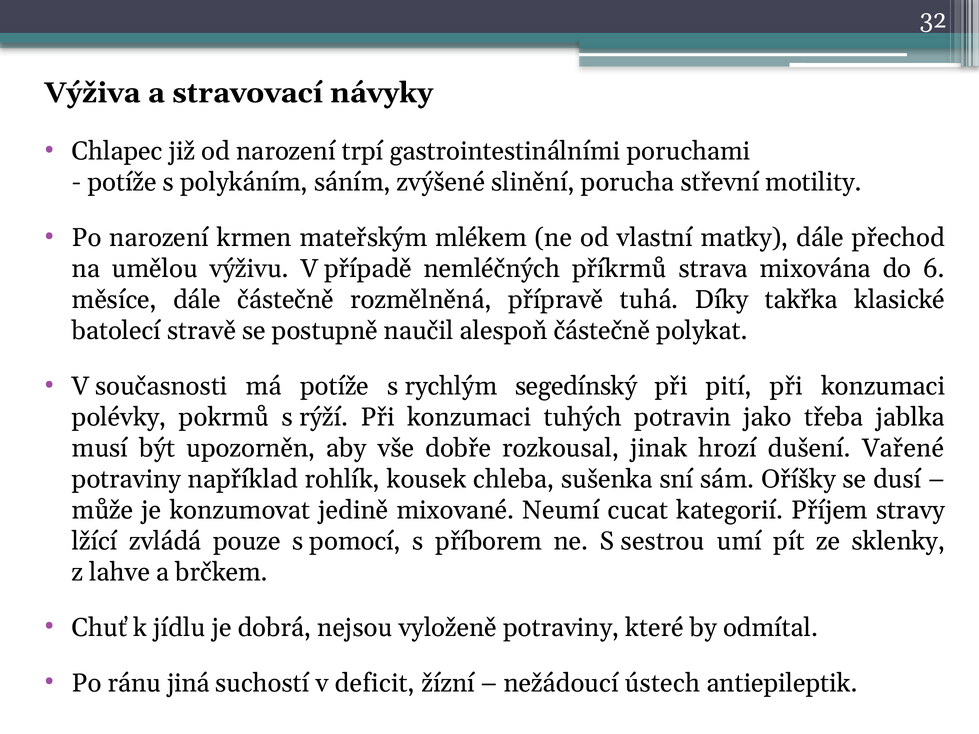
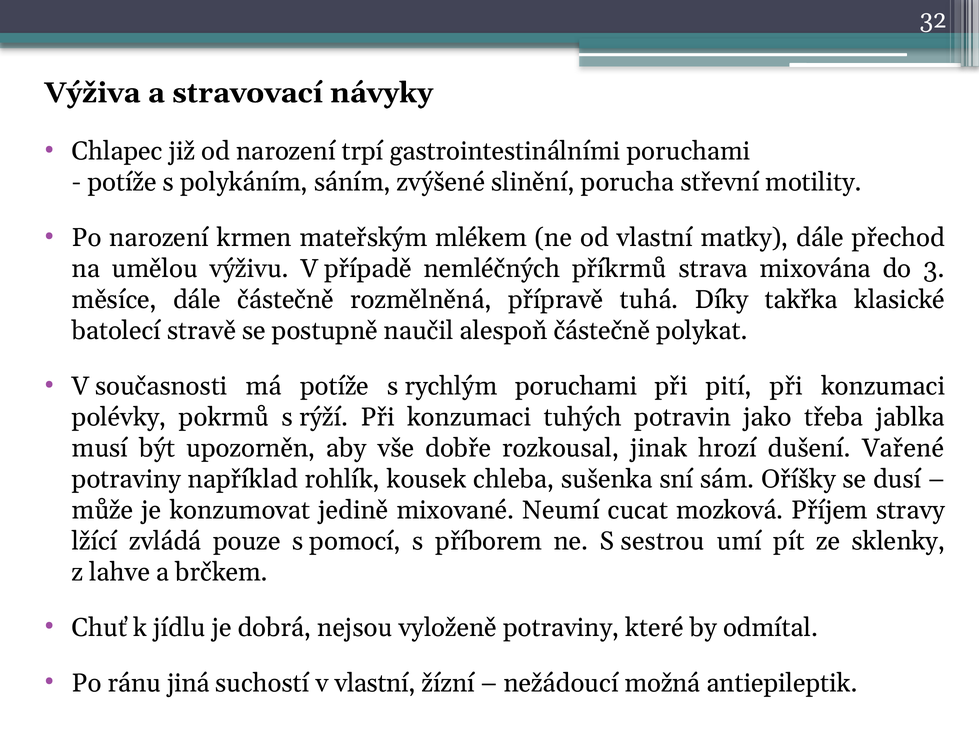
6: 6 -> 3 (934, 269)
rychlým segedínský: segedínský -> poruchami (576, 386)
kategorií: kategorií -> mozková (730, 510)
v deficit: deficit -> vlastní (375, 683)
ústech: ústech -> možná (663, 683)
